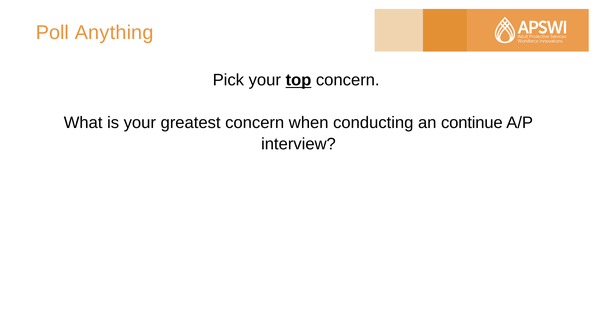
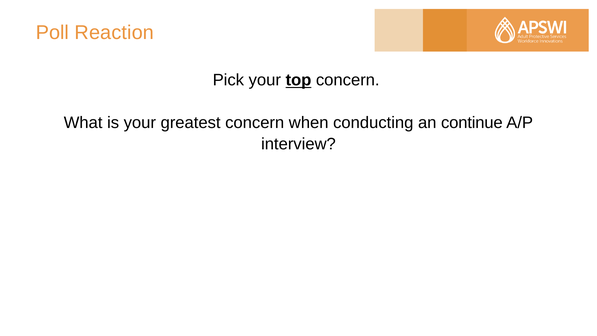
Anything: Anything -> Reaction (114, 33)
